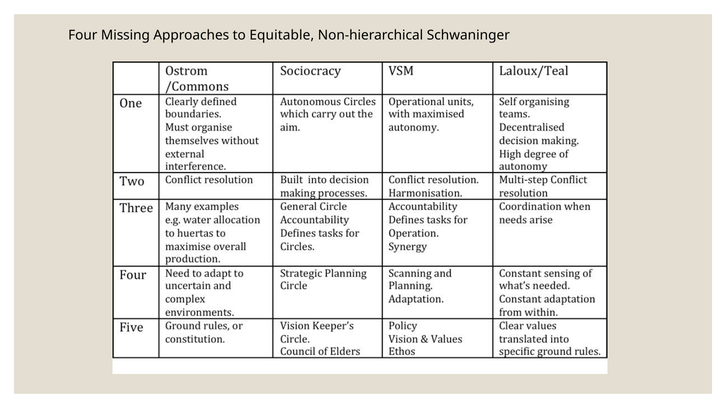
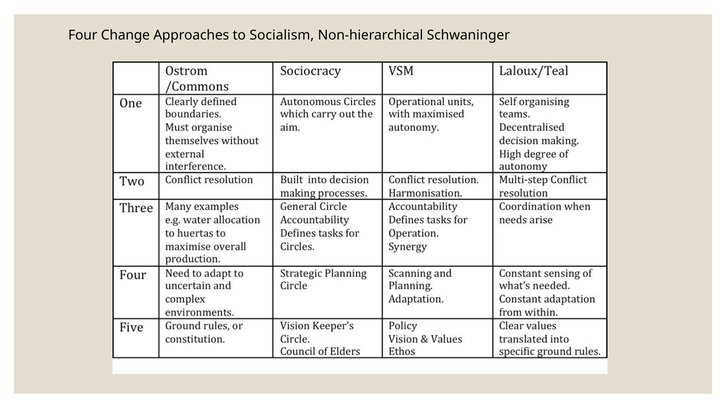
Missing: Missing -> Change (125, 35)
Equitable: Equitable -> Socialism (282, 35)
